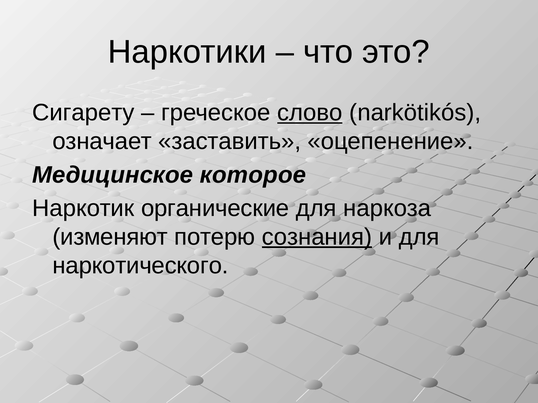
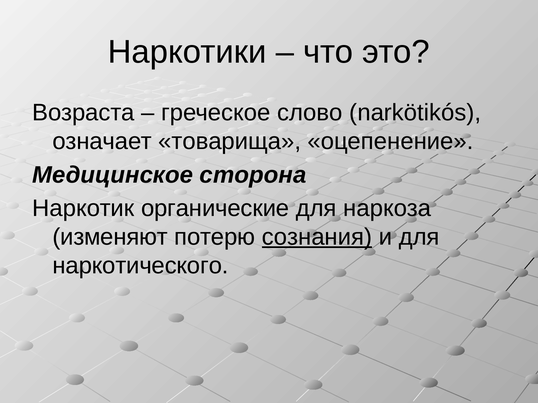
Сигарету: Сигарету -> Возраста (83, 113)
слово underline: present -> none (310, 113)
заставить: заставить -> товарища (230, 142)
которое: которое -> сторона (253, 175)
